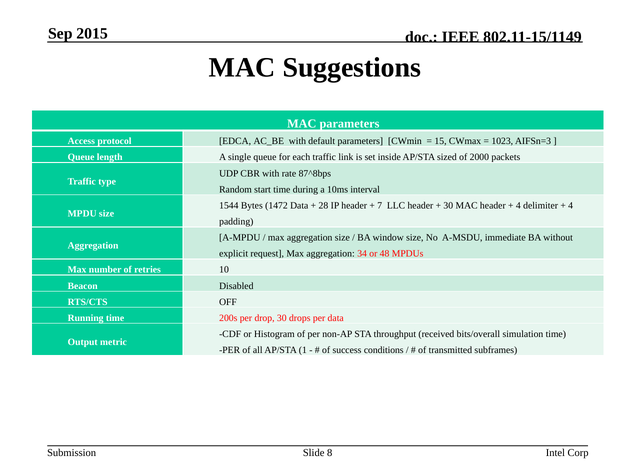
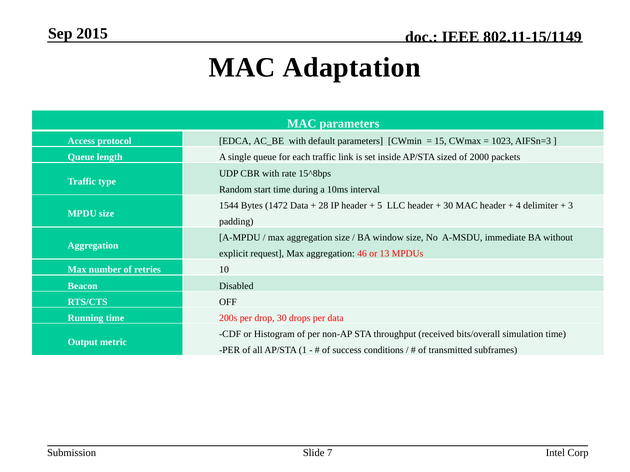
Suggestions: Suggestions -> Adaptation (352, 68)
87^8bps: 87^8bps -> 15^8bps (315, 174)
7: 7 -> 5 (380, 206)
4: 4 -> 3 (571, 206)
34: 34 -> 46 (362, 254)
48: 48 -> 13 (385, 254)
8: 8 -> 7 (330, 453)
